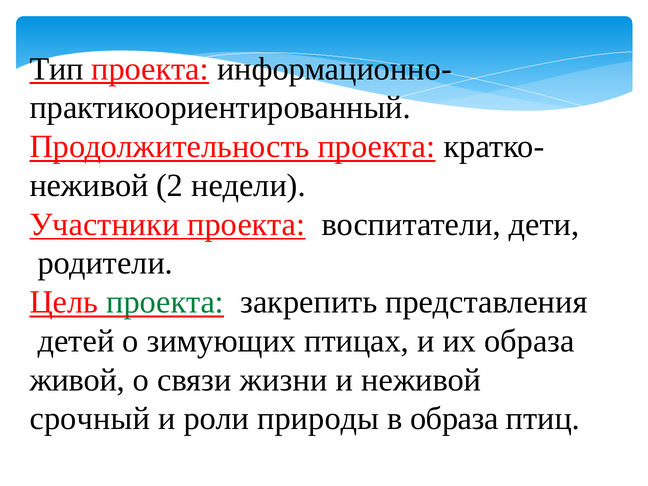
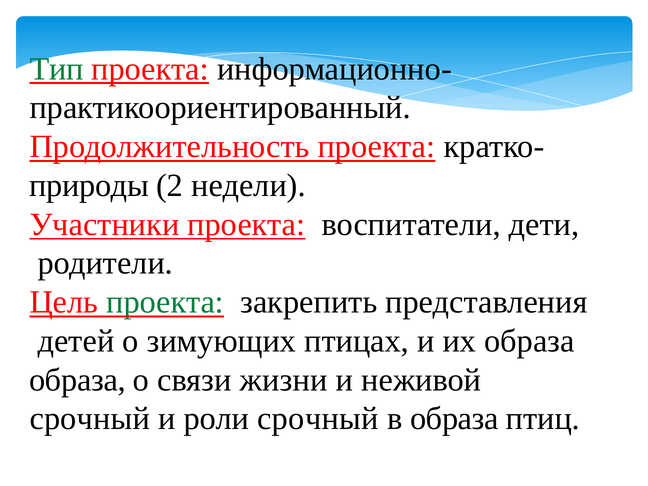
Тип colour: black -> green (57, 69)
неживой: неживой -> природы (89, 185)
живой: живой -> образа (77, 380)
роли природы: природы -> срочный (318, 419)
